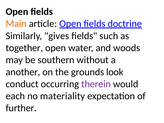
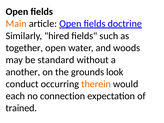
gives: gives -> hired (57, 36)
southern: southern -> standard (56, 60)
therein colour: purple -> orange (96, 84)
materiality: materiality -> connection (63, 96)
further: further -> trained (21, 108)
